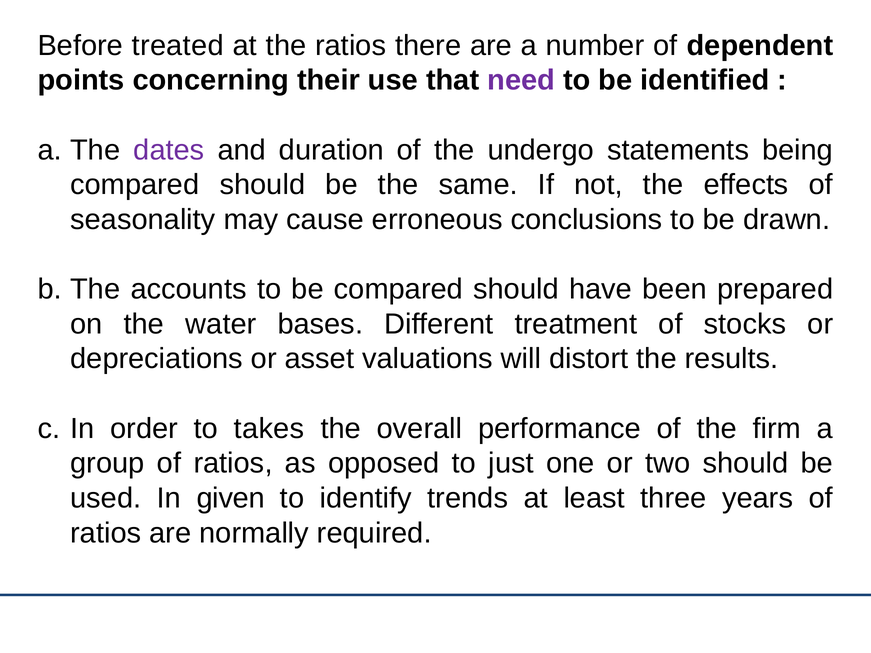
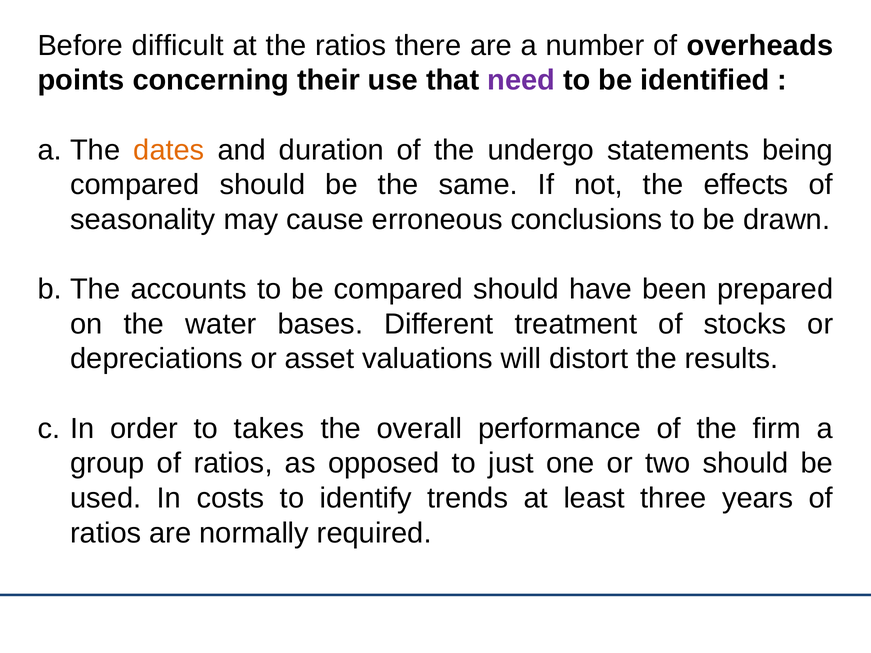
treated: treated -> difficult (178, 45)
dependent: dependent -> overheads (760, 45)
dates colour: purple -> orange (169, 150)
given: given -> costs (231, 498)
